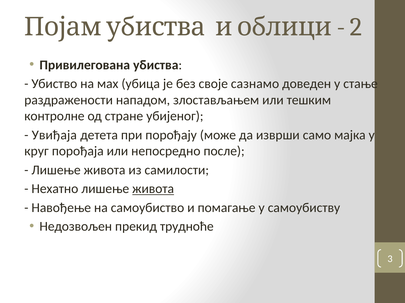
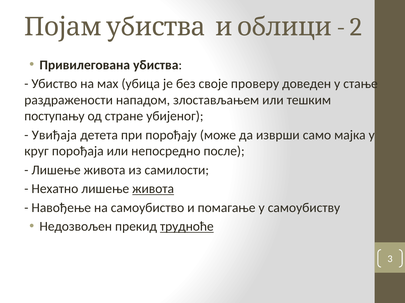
сазнамо: сазнамо -> проверу (255, 84)
контролне: контролне -> поступању (54, 116)
трудноће underline: none -> present (187, 227)
